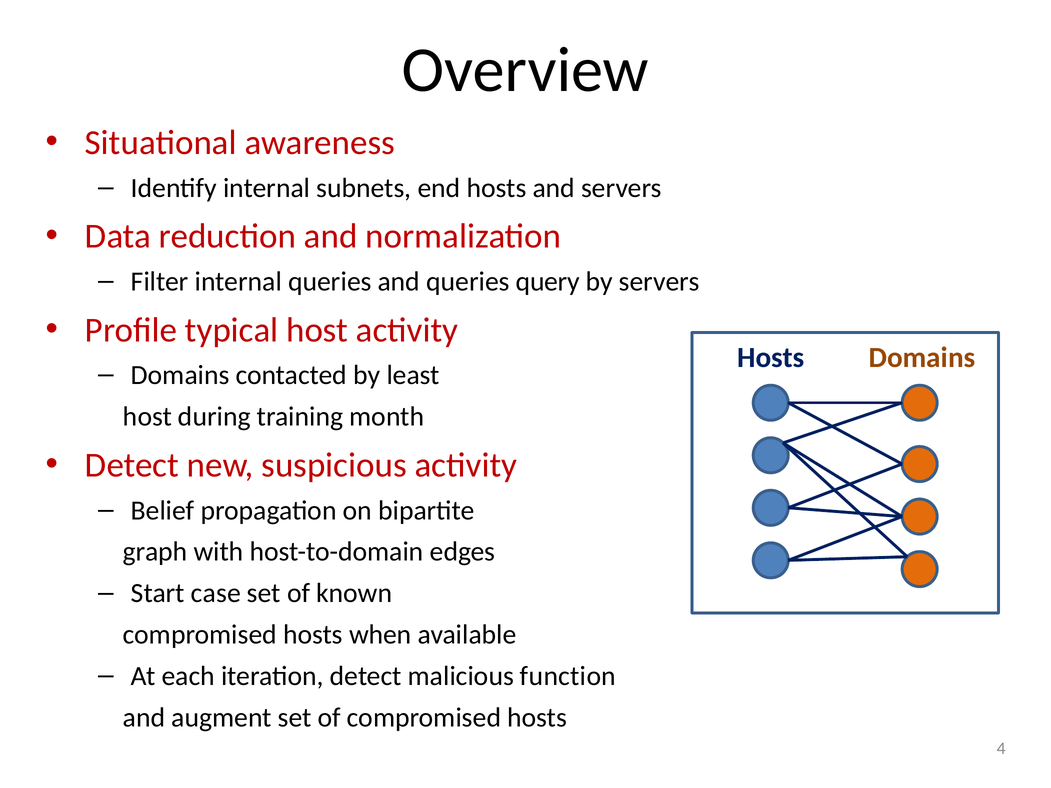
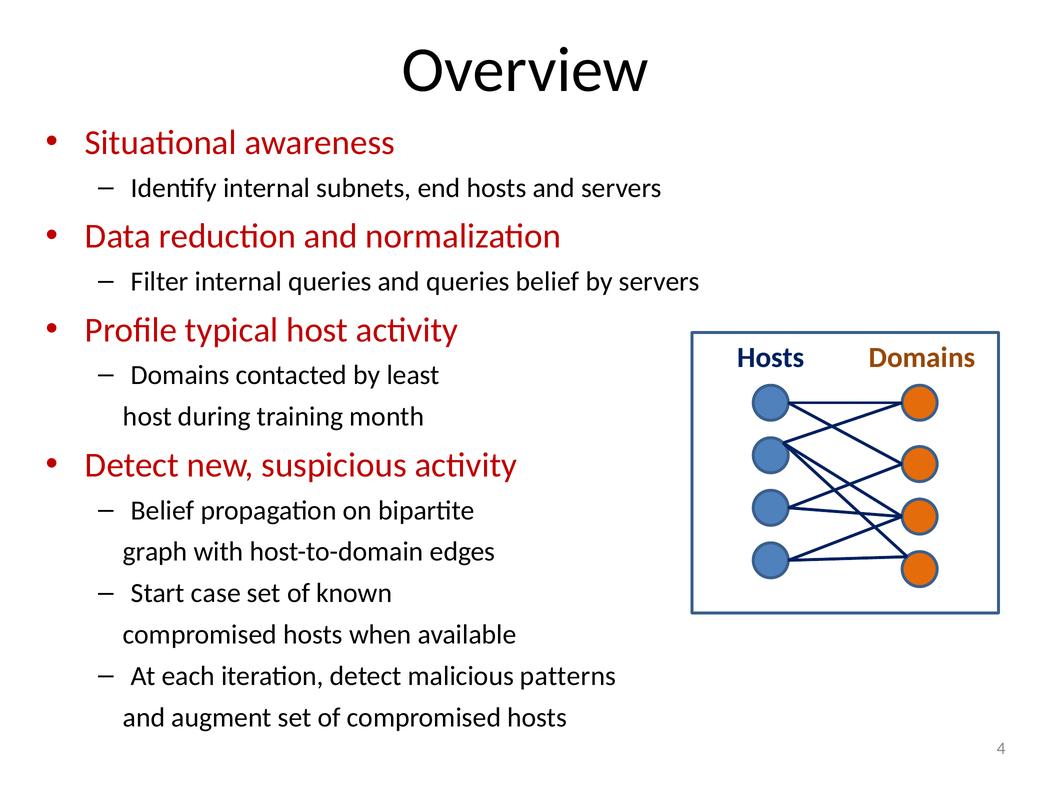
queries query: query -> belief (548, 282)
function: function -> patterns (568, 676)
